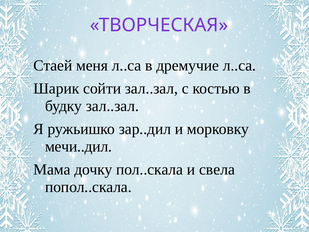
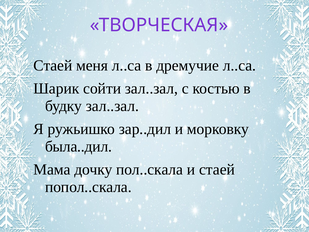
мечи..дил: мечи..дил -> была..дил (78, 146)
и свела: свела -> стаей (217, 169)
